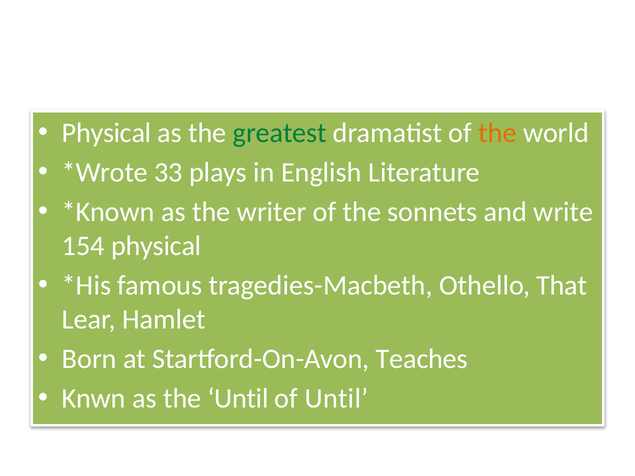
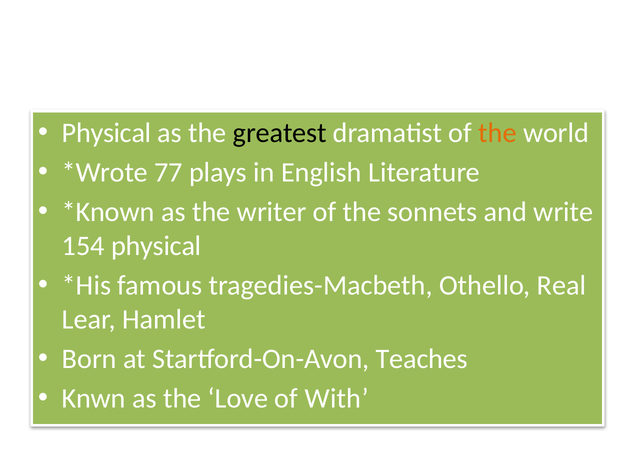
greatest colour: green -> black (280, 133)
33: 33 -> 77 (168, 173)
That: That -> Real (562, 286)
the Until: Until -> Love (238, 399)
of Until: Until -> With (337, 399)
